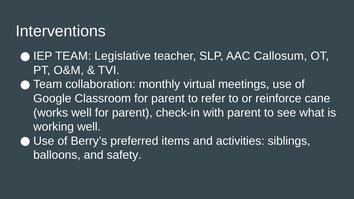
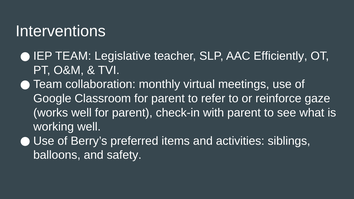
Callosum: Callosum -> Efficiently (280, 56)
cane: cane -> gaze (317, 99)
